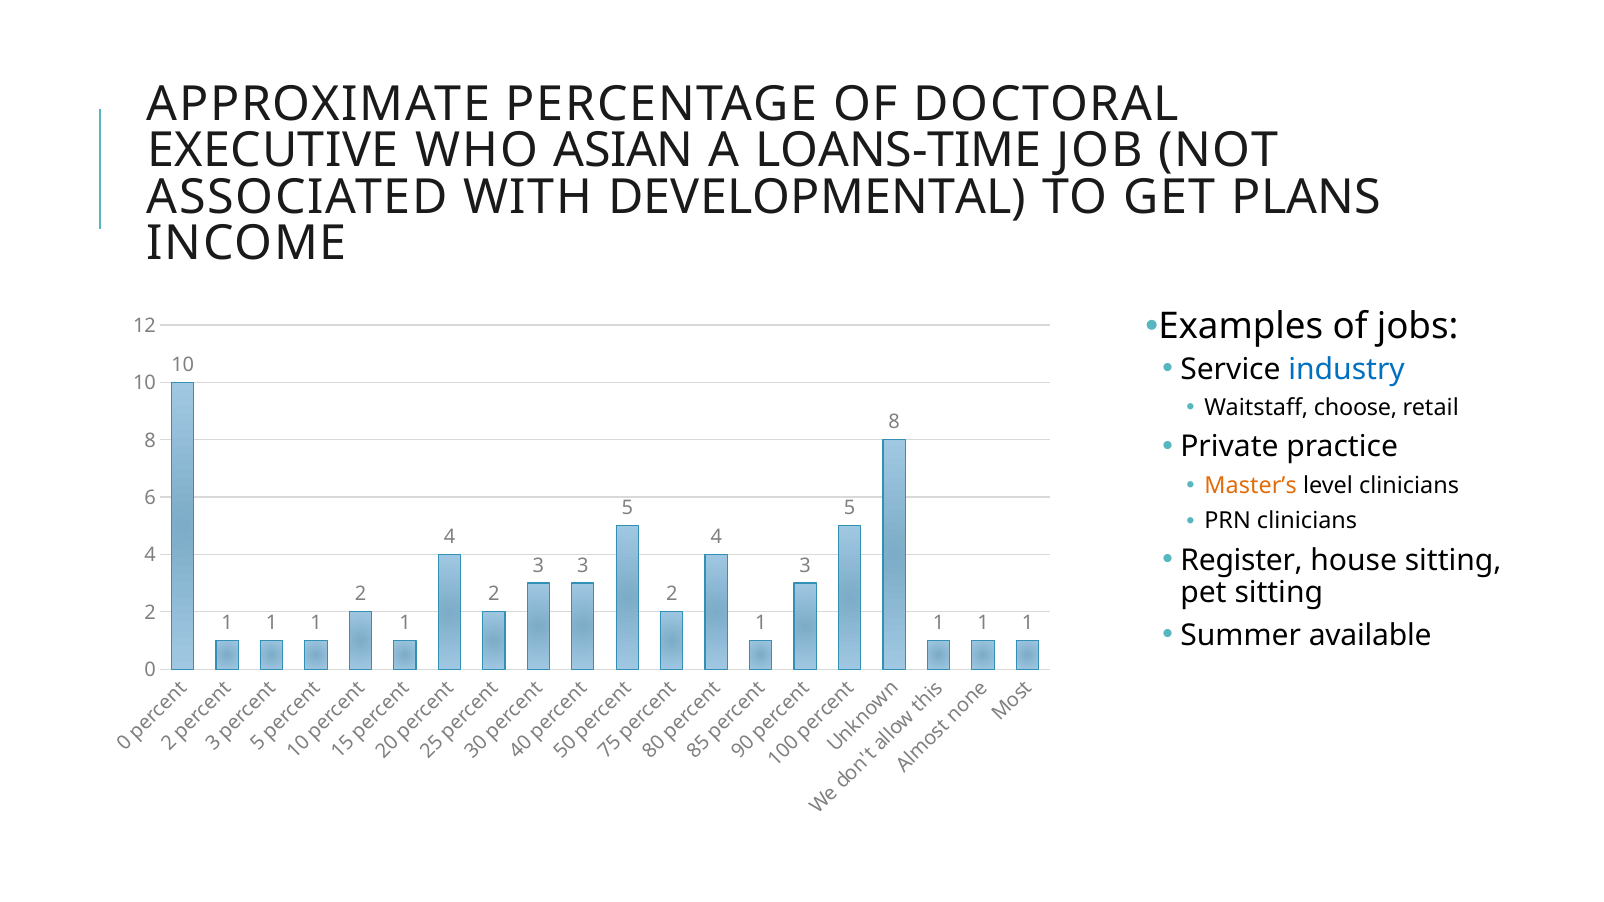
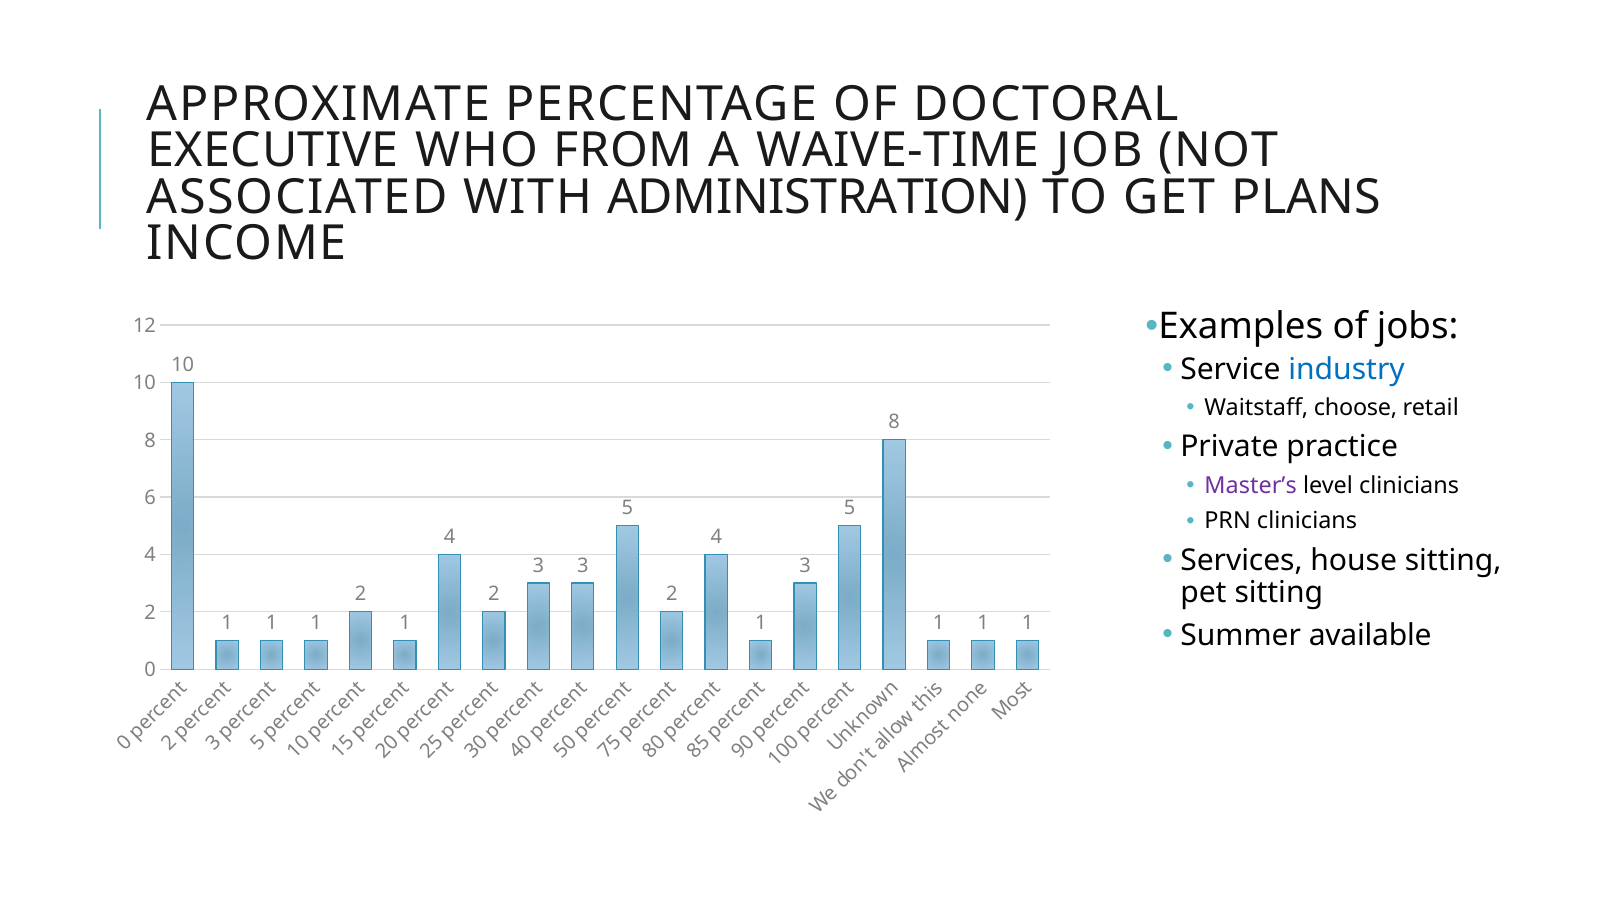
ASIAN: ASIAN -> FROM (623, 151)
LOANS-TIME: LOANS-TIME -> WAIVE-TIME (898, 151)
DEVELOPMENTAL: DEVELOPMENTAL -> ADMINISTRATION (818, 197)
Master’s colour: orange -> purple (1251, 486)
Register: Register -> Services (1242, 560)
